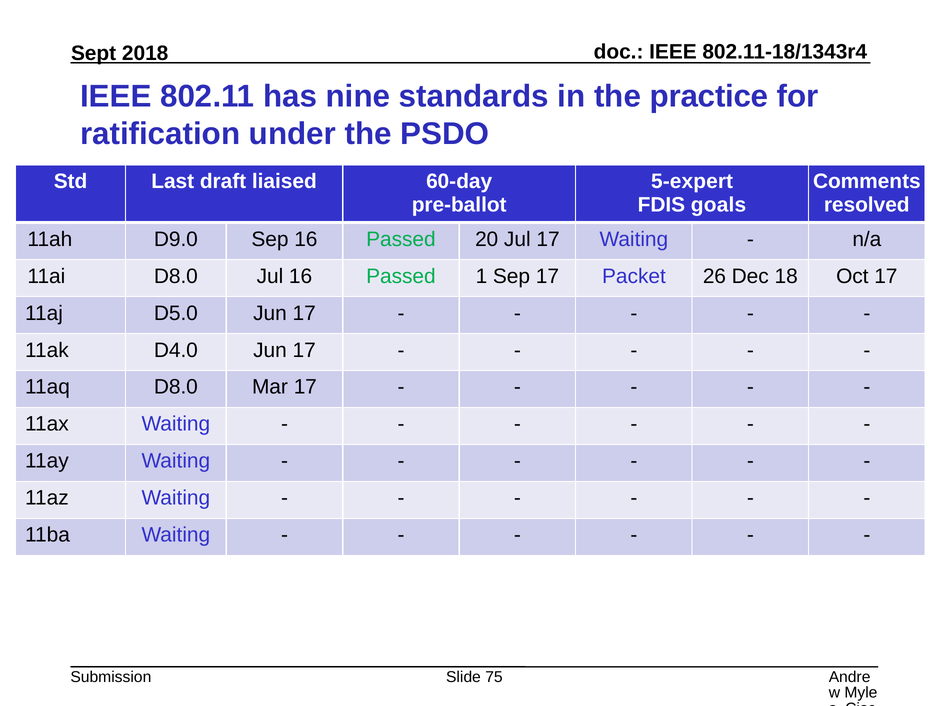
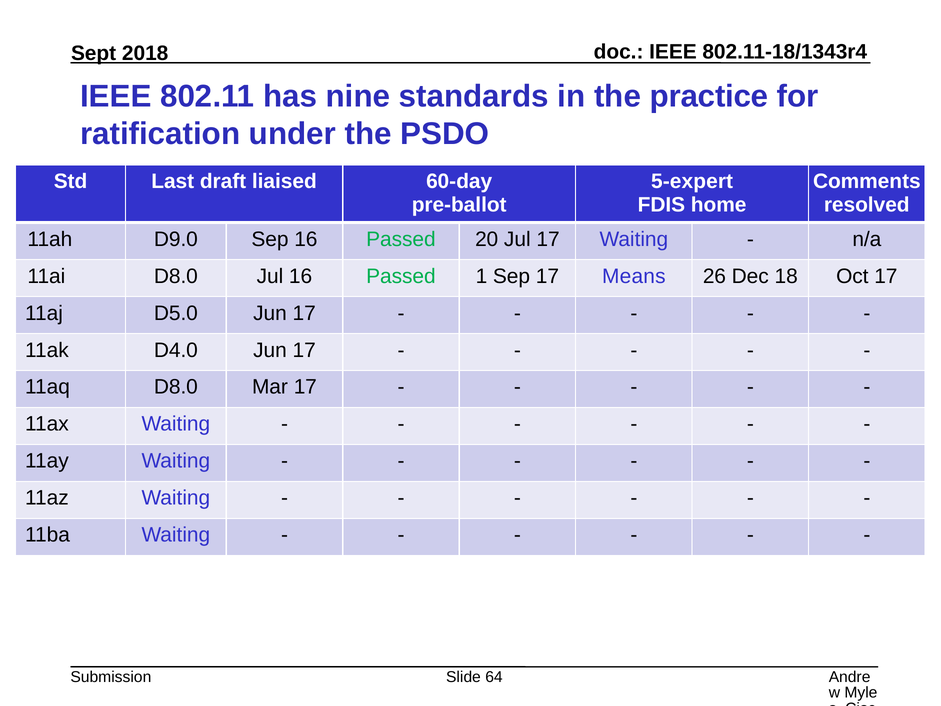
goals: goals -> home (719, 205)
Packet: Packet -> Means (634, 276)
75: 75 -> 64 (494, 677)
